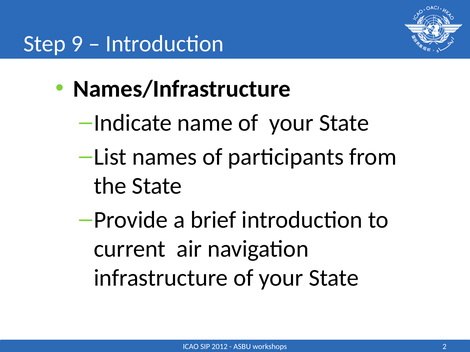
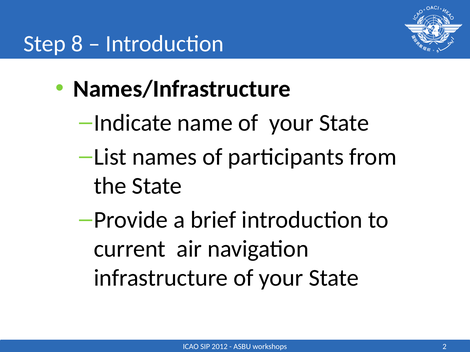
9: 9 -> 8 (77, 44)
